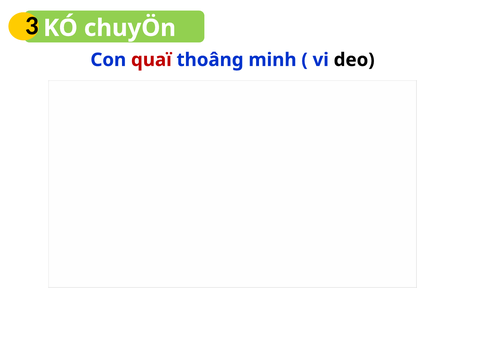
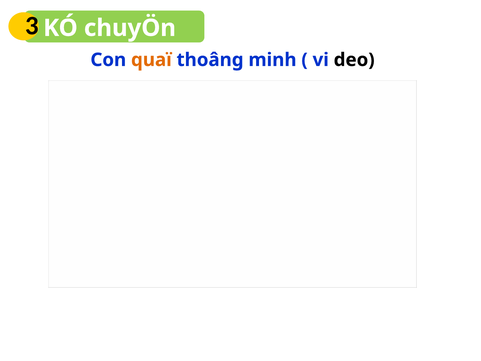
quaï colour: red -> orange (151, 60)
